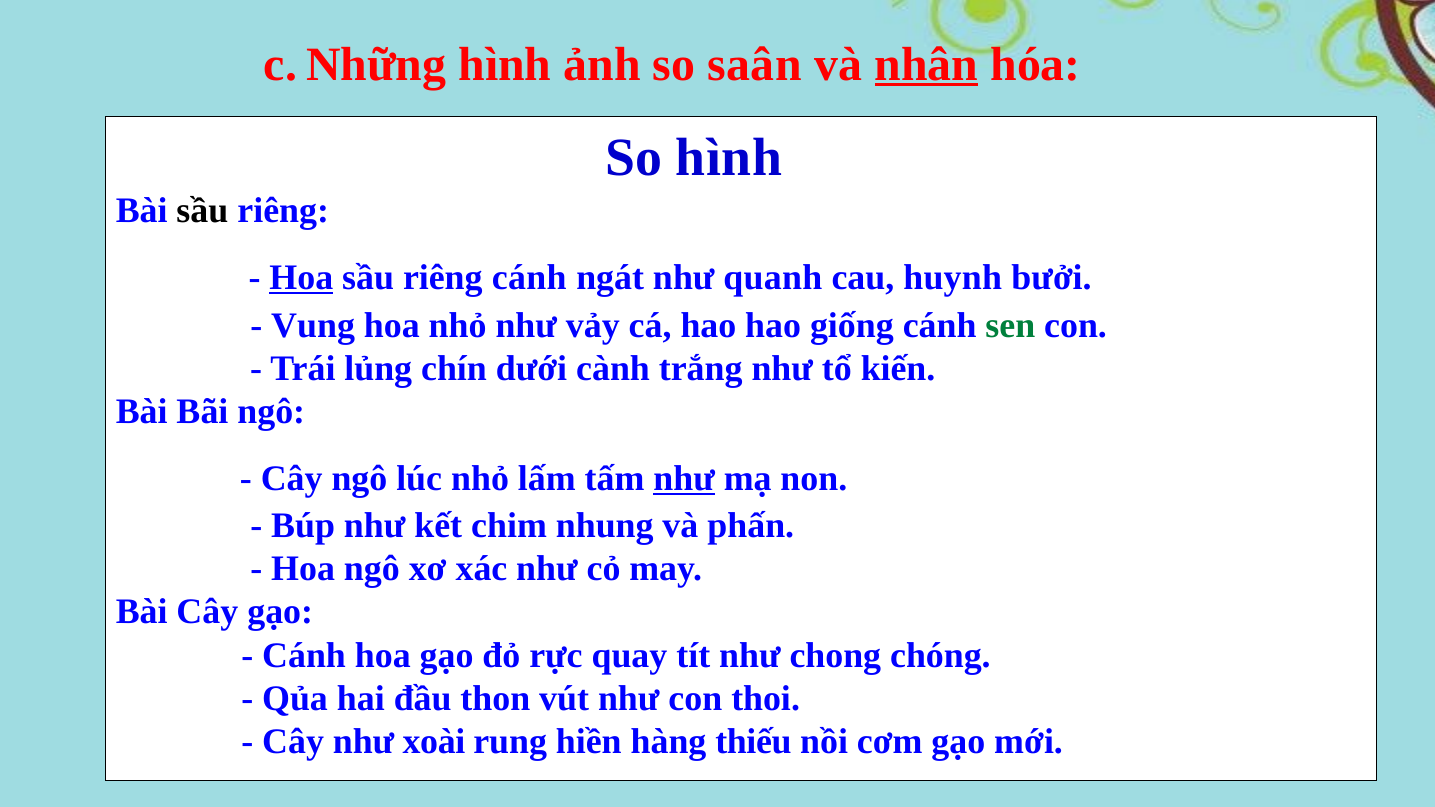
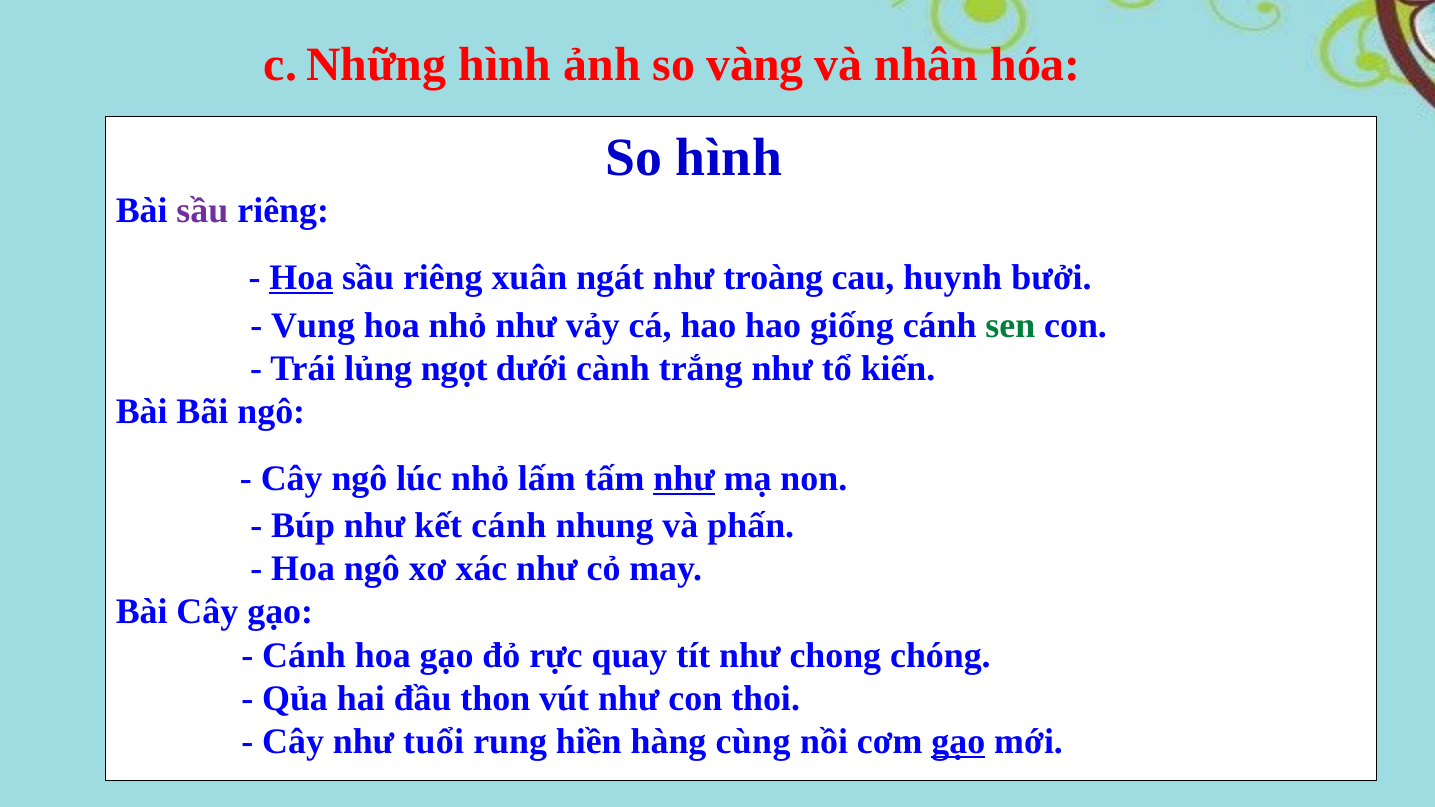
saân: saân -> vàng (755, 64)
nhân underline: present -> none (926, 64)
sầu colour: black -> purple (202, 211)
riêng cánh: cánh -> xuân (529, 277)
quanh: quanh -> troàng (773, 277)
chín: chín -> ngọt (454, 368)
kết chim: chim -> cánh (509, 526)
xoài: xoài -> tuổi (434, 741)
thiếu: thiếu -> cùng (753, 741)
gạo underline: none -> present (958, 741)
